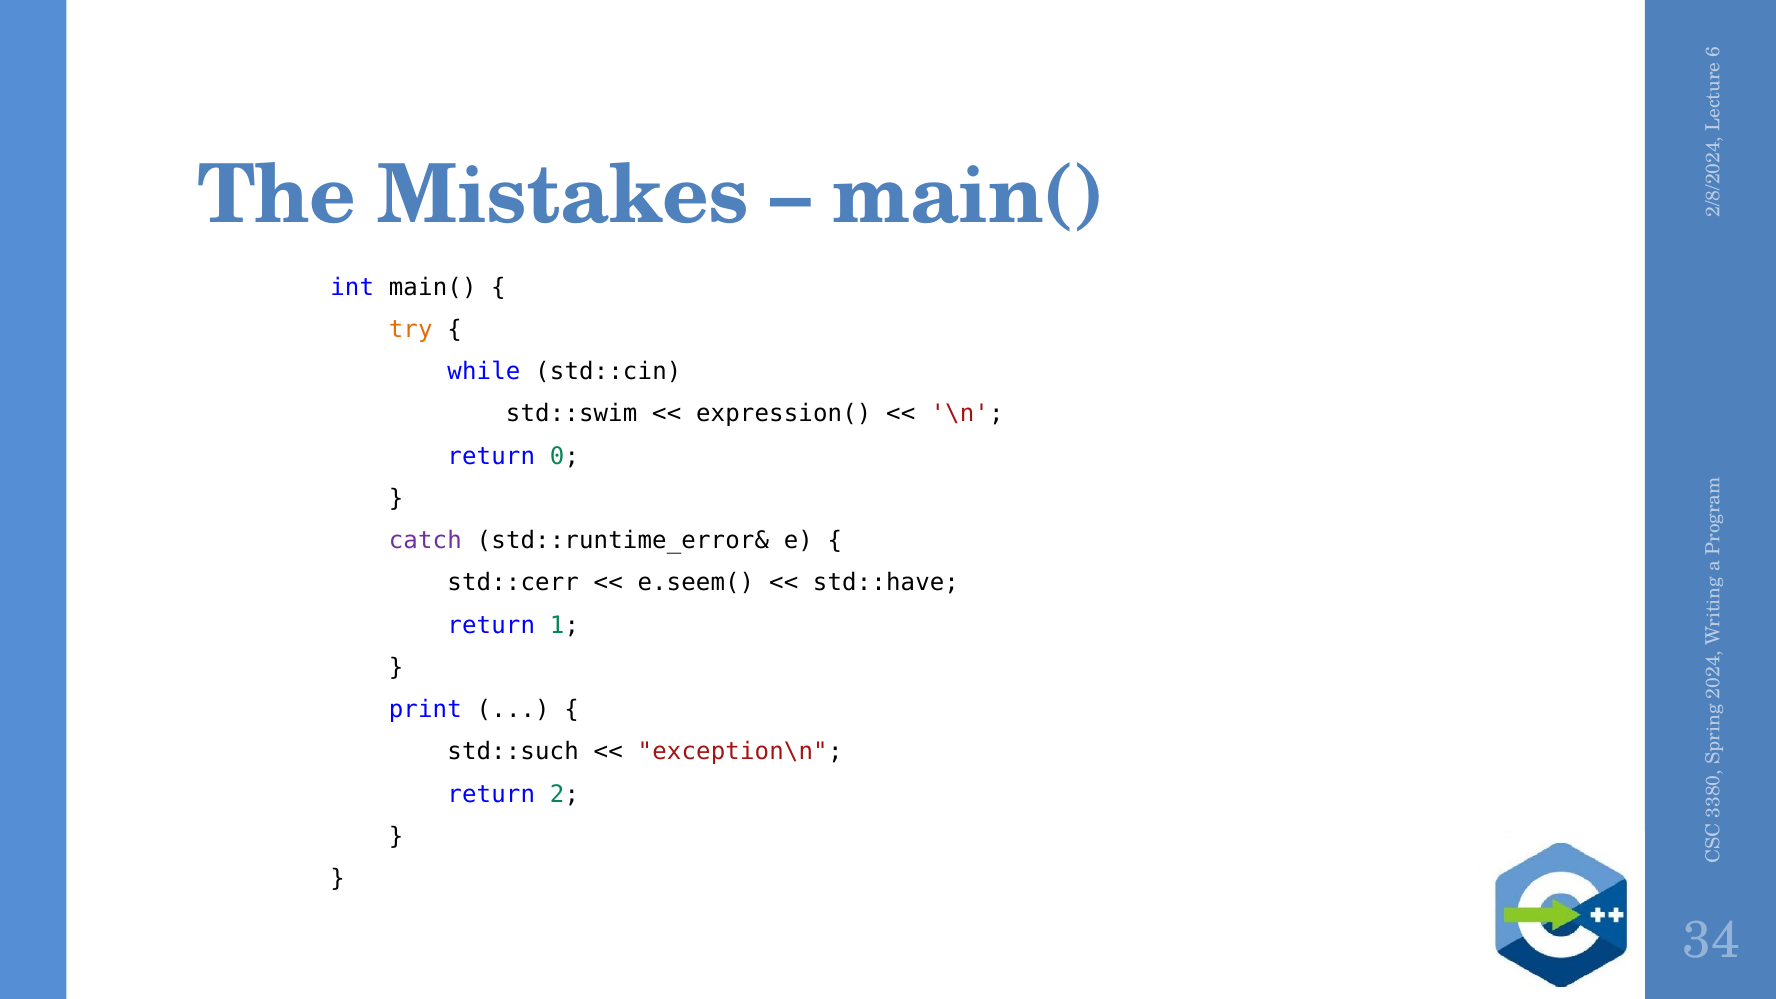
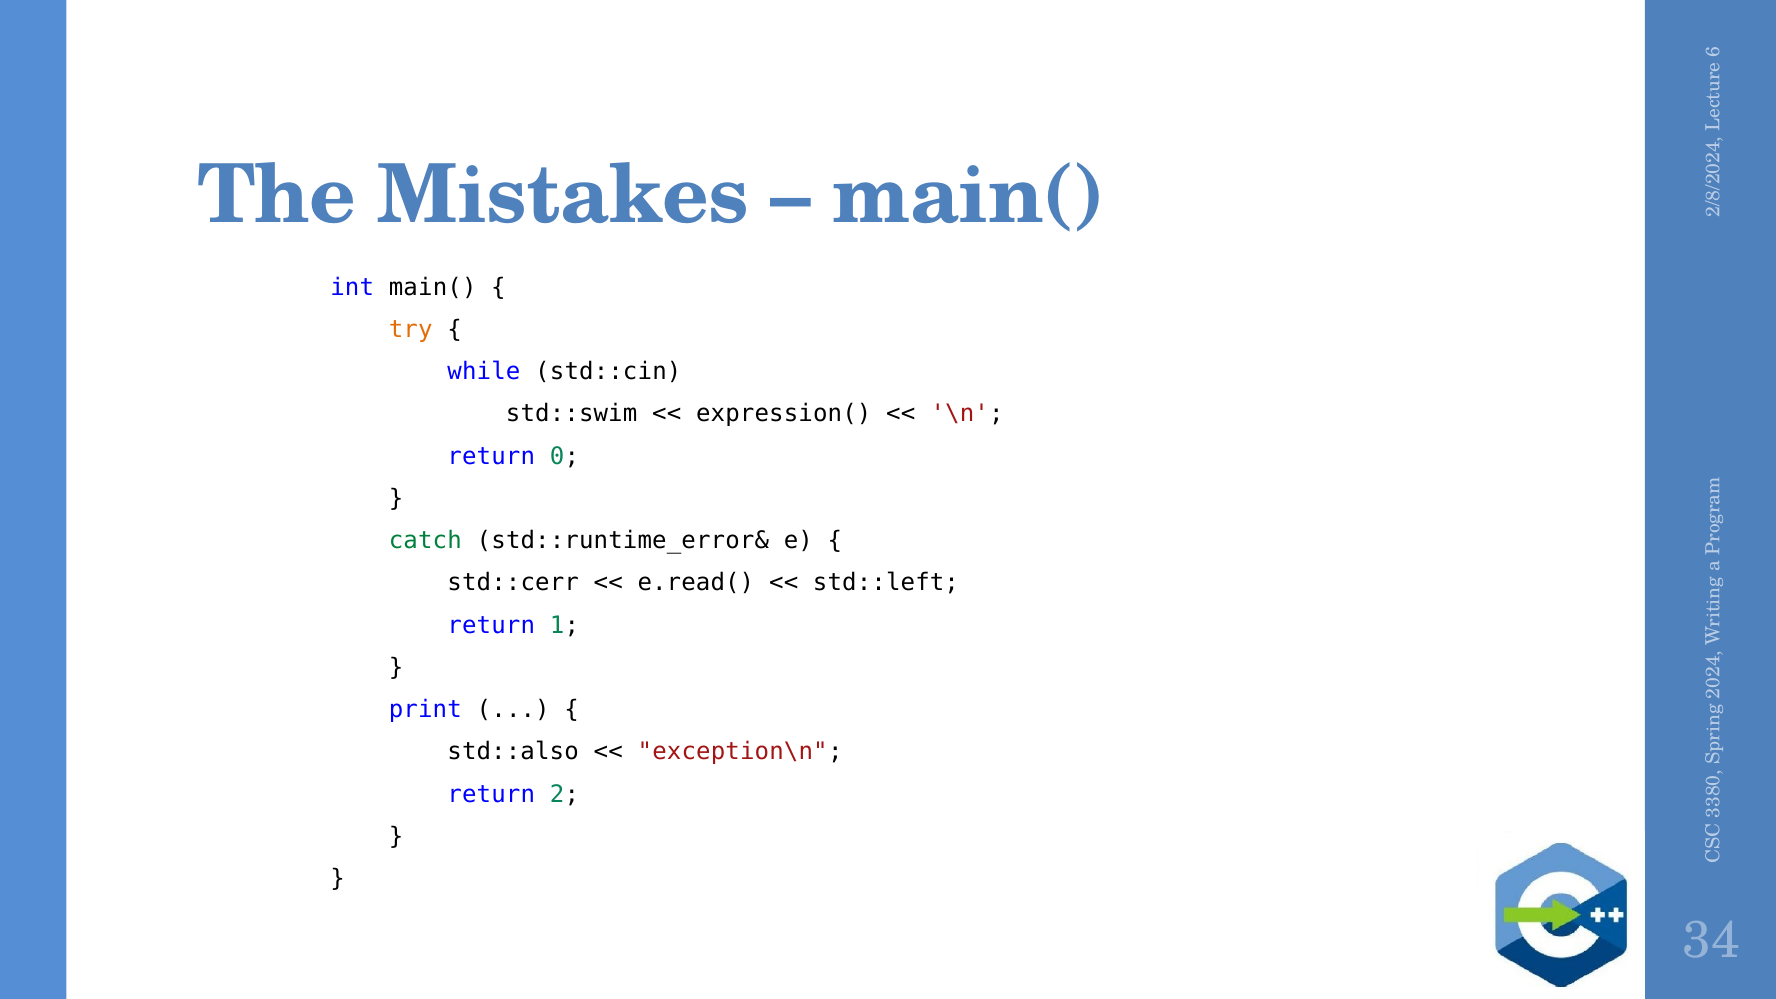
catch colour: purple -> green (425, 541)
e.seem(: e.seem( -> e.read( (696, 583)
std::have: std::have -> std::left (886, 583)
std::such: std::such -> std::also (513, 752)
